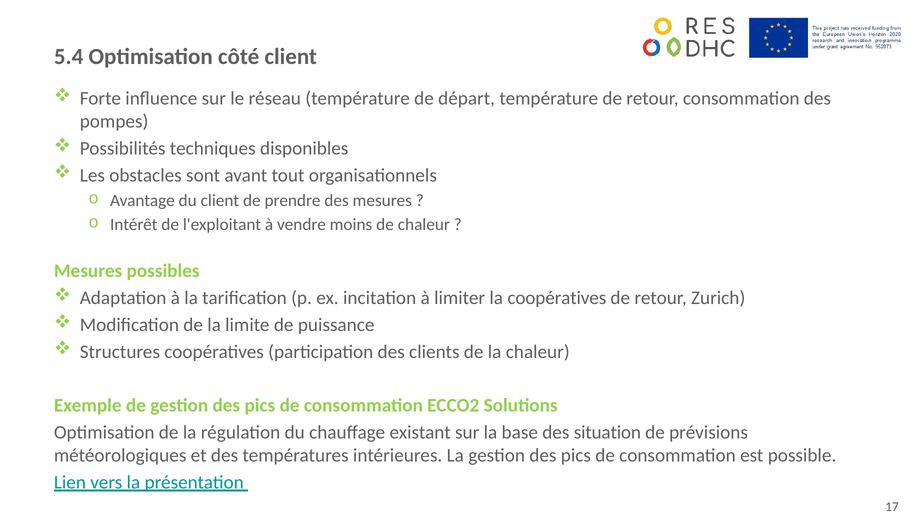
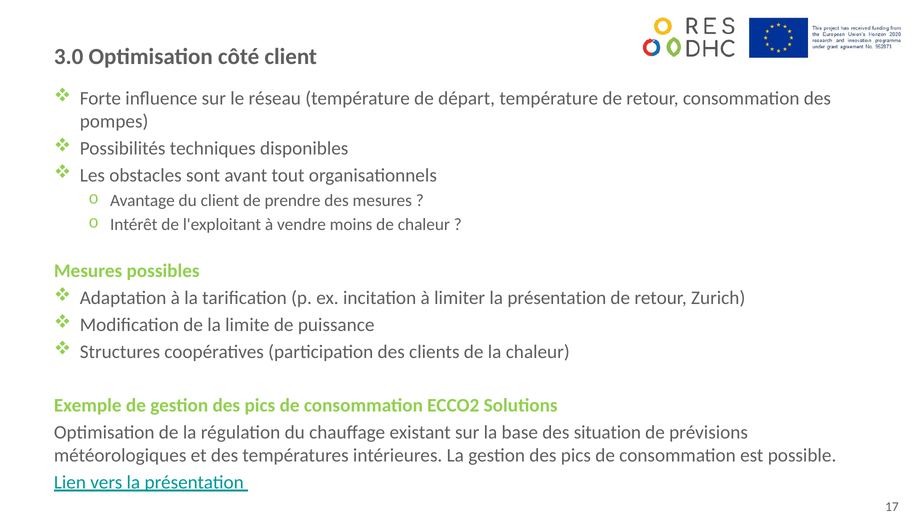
5.4: 5.4 -> 3.0 (69, 57)
limiter la coopératives: coopératives -> présentation (557, 298)
